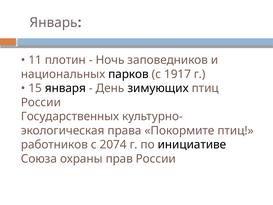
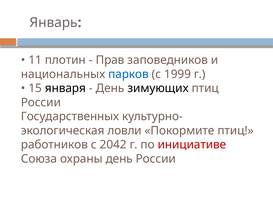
Ночь: Ночь -> Прав (110, 60)
парков colour: black -> blue (129, 74)
1917: 1917 -> 1999 (178, 74)
права: права -> ловли (125, 130)
2074: 2074 -> 2042 (113, 144)
инициативе colour: black -> red (192, 144)
охраны прав: прав -> день (119, 159)
